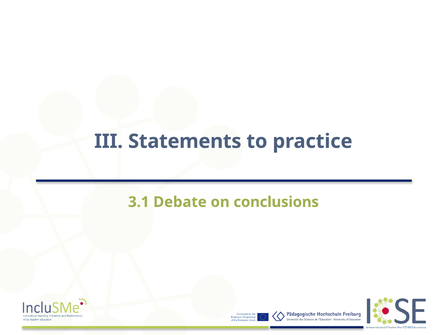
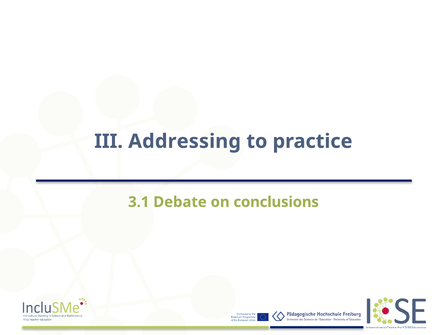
Statements: Statements -> Addressing (185, 141)
